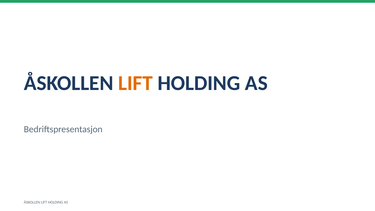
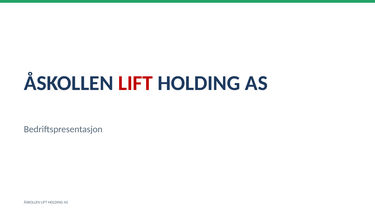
LIFT colour: orange -> red (135, 83)
